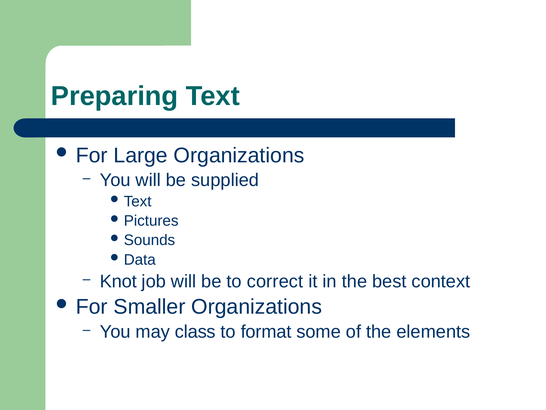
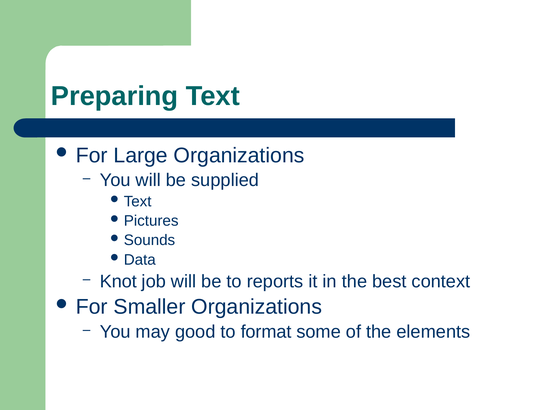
correct: correct -> reports (275, 281)
class: class -> good (195, 331)
